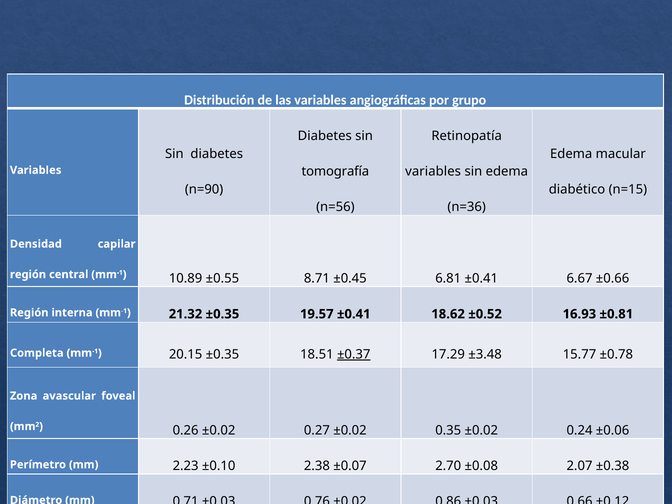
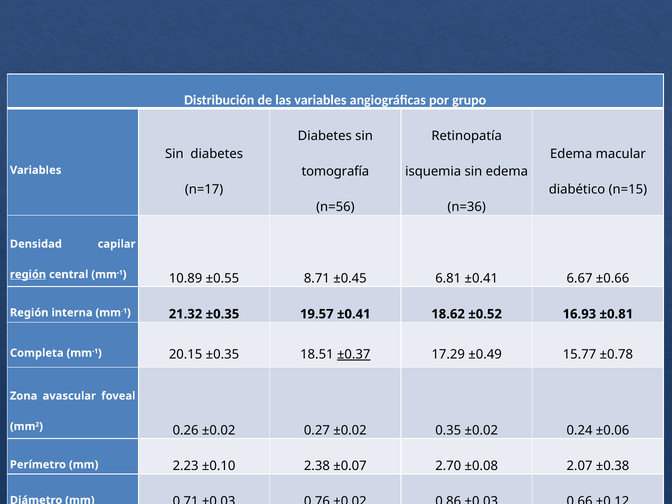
variables: variables -> isquemia (433, 172)
n=90: n=90 -> n=17 (204, 189)
región underline: none -> present (28, 274)
±3.48: ±3.48 -> ±0.49 (485, 354)
